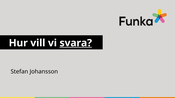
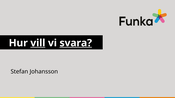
vill underline: none -> present (38, 43)
